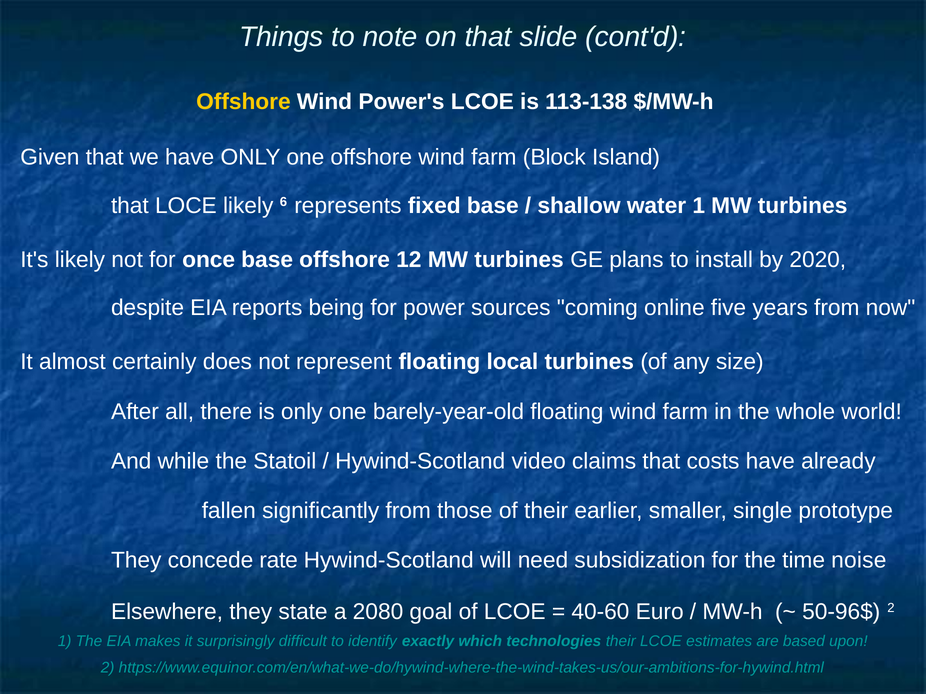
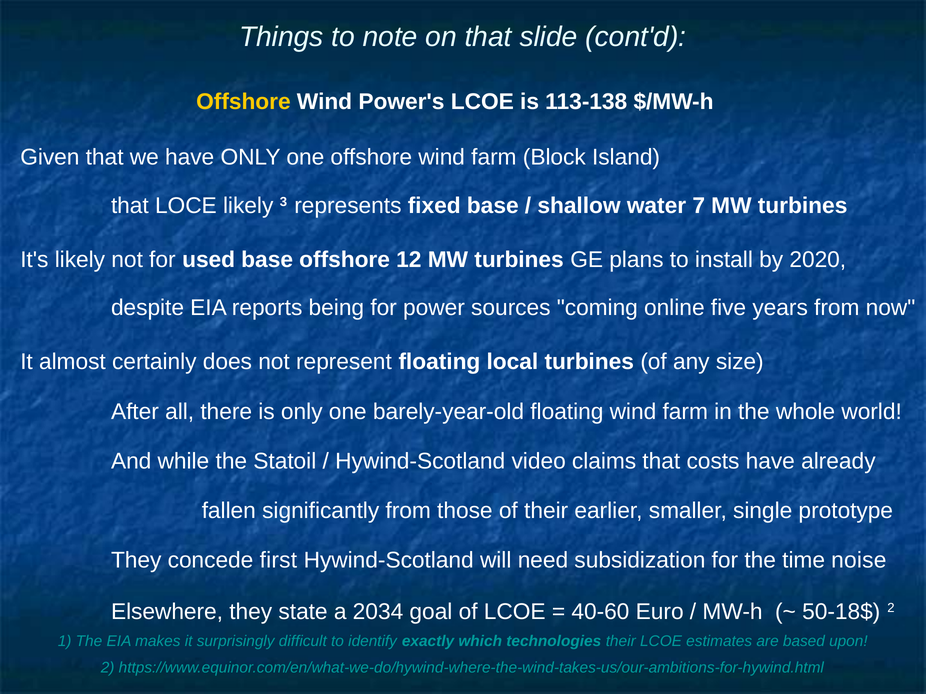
6: 6 -> 3 (283, 202)
water 1: 1 -> 7 (699, 206)
once: once -> used (209, 260)
rate: rate -> first (278, 561)
2080: 2080 -> 2034 (378, 612)
50-96$: 50-96$ -> 50-18$ (841, 612)
